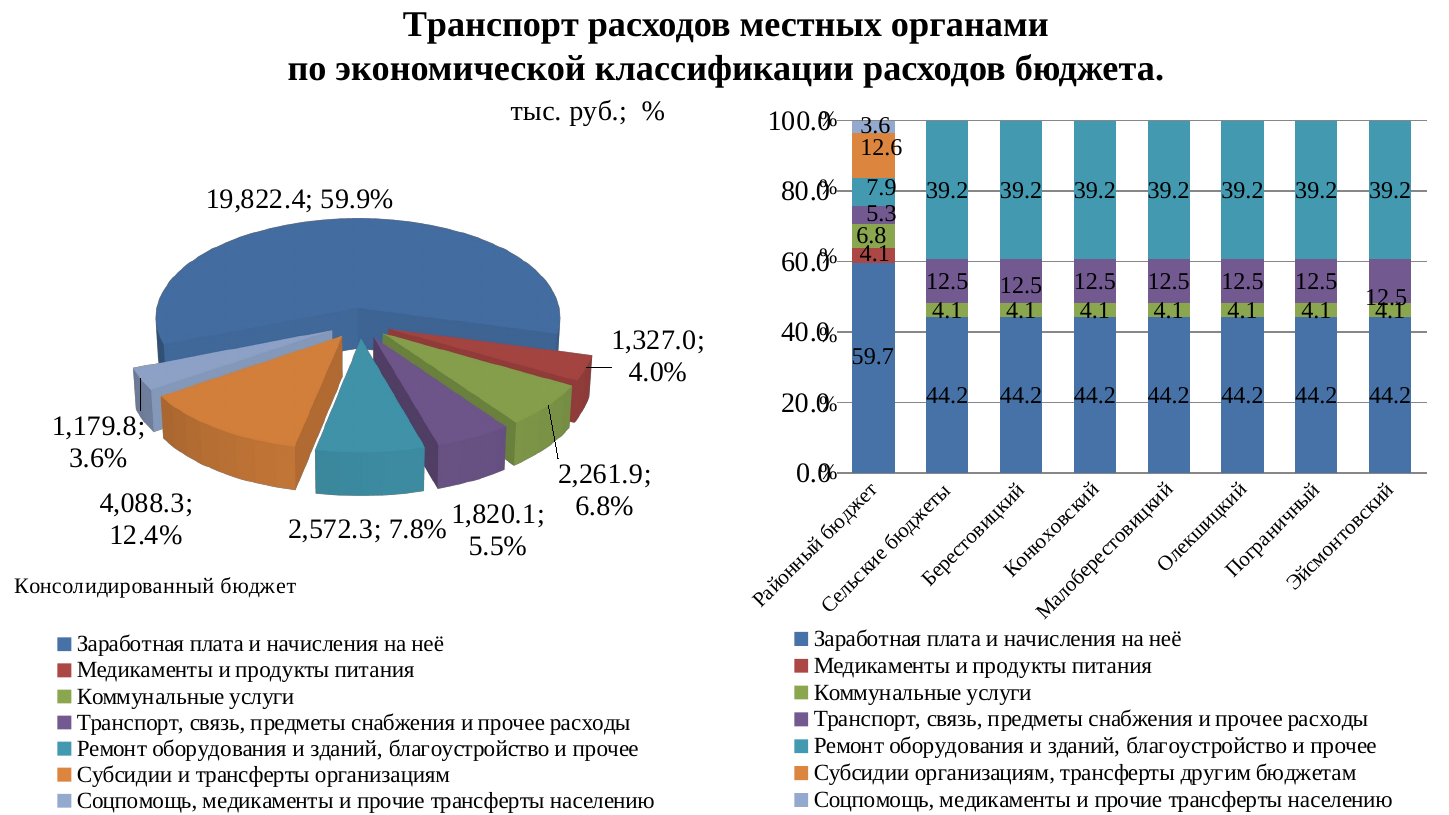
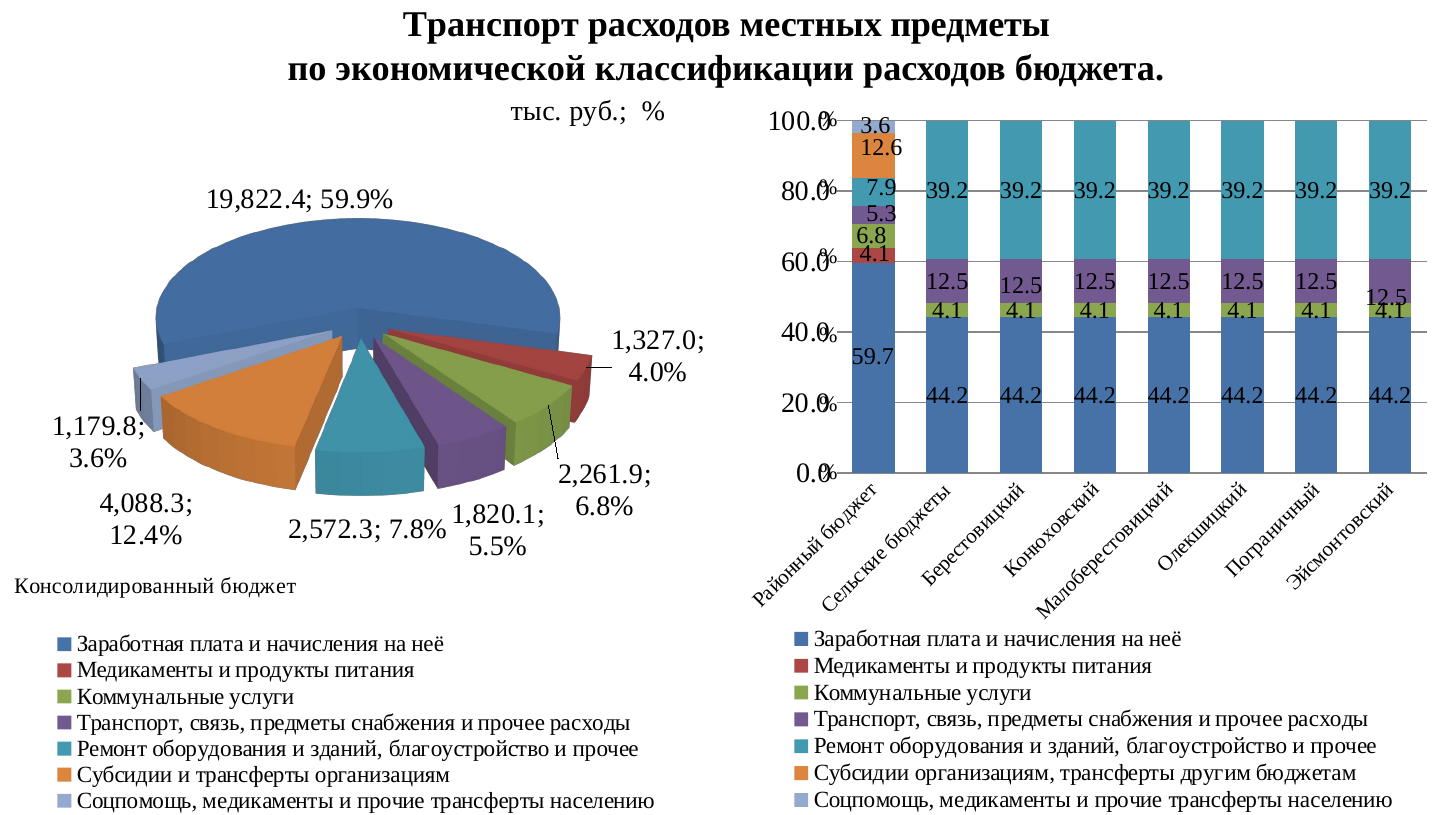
местных органами: органами -> предметы (970, 25)
